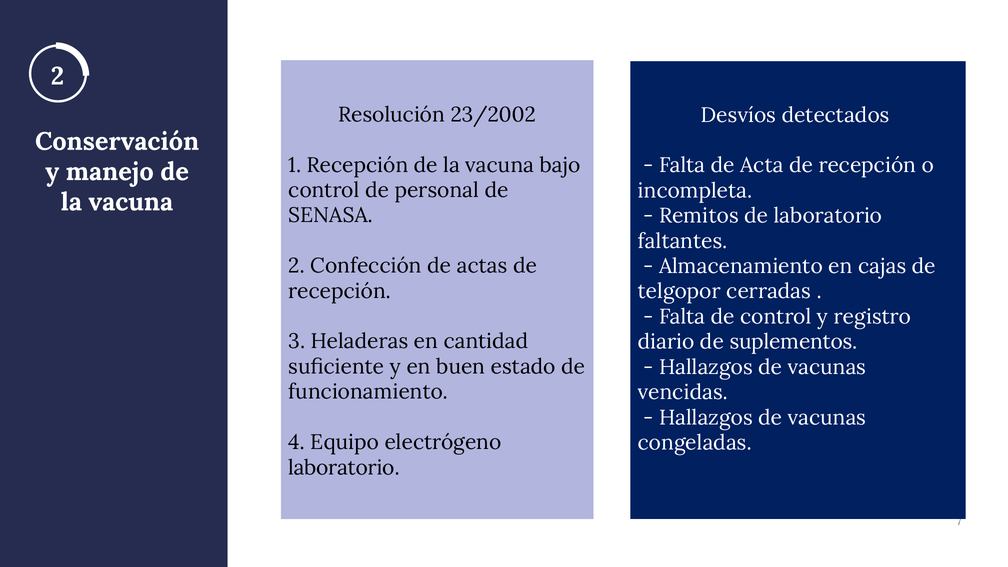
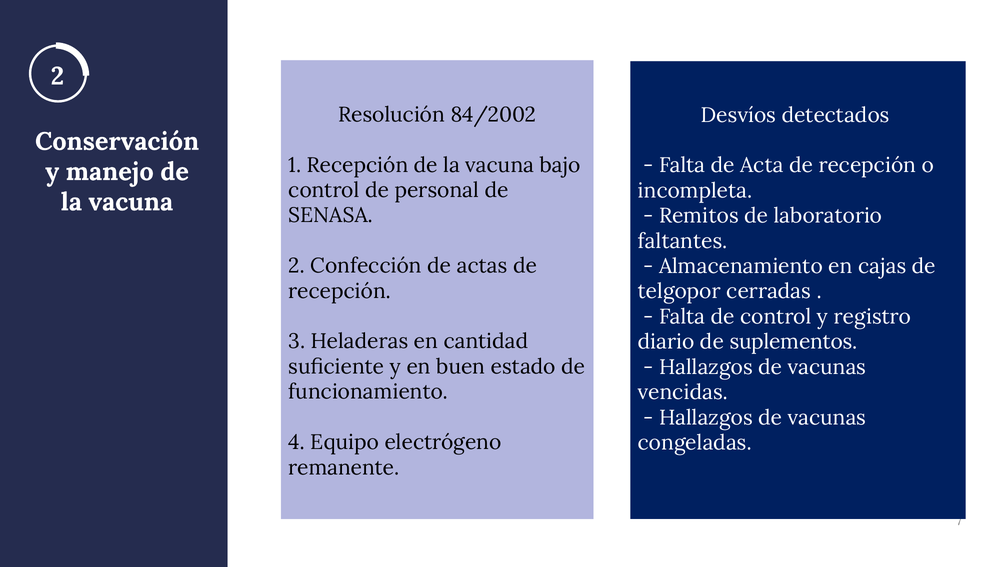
23/2002: 23/2002 -> 84/2002 (493, 115)
laboratorio: laboratorio -> remanente (344, 468)
